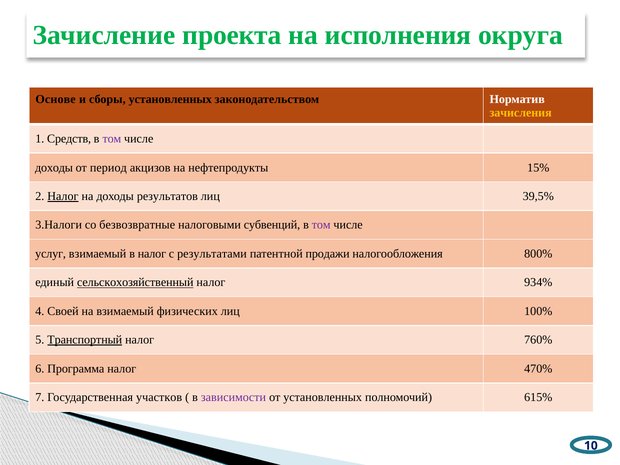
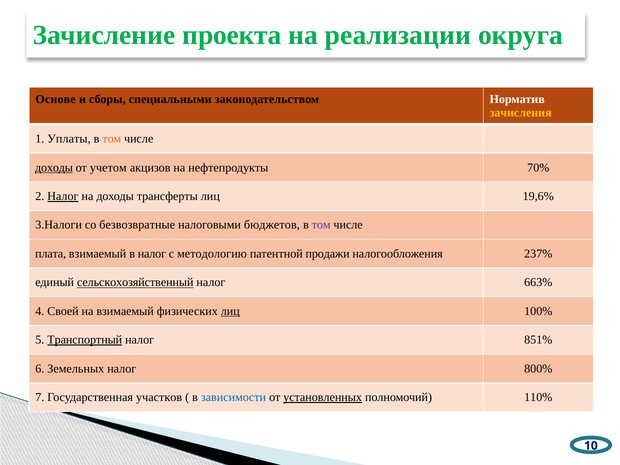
исполнения: исполнения -> реализации (398, 35)
сборы установленных: установленных -> специальными (170, 99)
Средств: Средств -> Уплаты (69, 139)
том colour: purple -> orange (112, 139)
доходы underline: none -> present (54, 168)
период: период -> учетом (108, 168)
15%: 15% -> 70% (538, 168)
результатов: результатов -> трансферты (167, 196)
39,5%: 39,5% -> 19,6% (538, 196)
субвенций: субвенций -> бюджетов (272, 225)
услуг: услуг -> плата (51, 254)
результатами: результатами -> методологию (212, 254)
800%: 800% -> 237% (538, 254)
934%: 934% -> 663% (538, 282)
лиц underline: none -> present (230, 311)
760%: 760% -> 851% (538, 340)
Программа: Программа -> Земельных (76, 369)
470%: 470% -> 800% (538, 369)
зависимости colour: purple -> blue (233, 397)
установленных underline: none -> present (323, 397)
615%: 615% -> 110% (538, 397)
